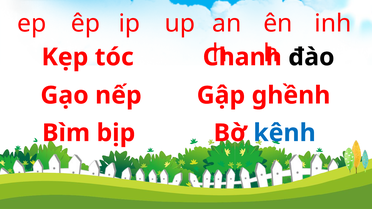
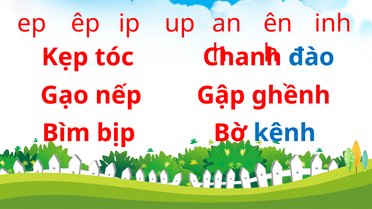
đào colour: black -> blue (311, 57)
